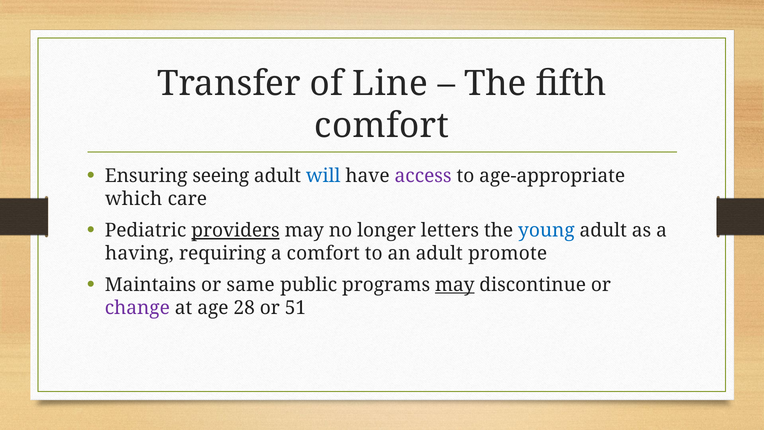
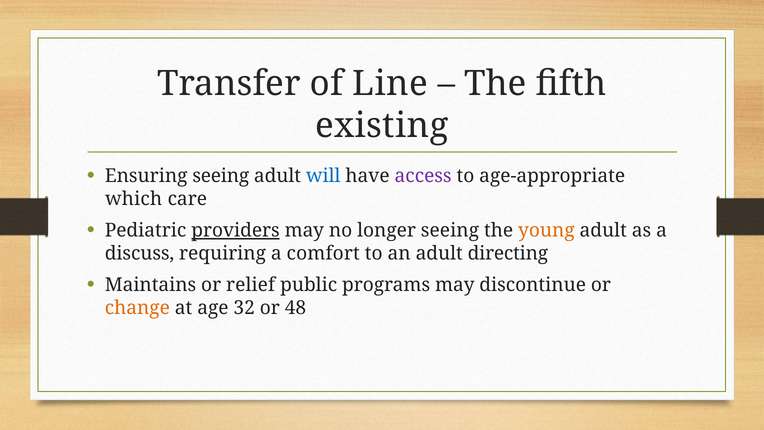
comfort: comfort -> existing (382, 126)
longer letters: letters -> seeing (450, 230)
young colour: blue -> orange (546, 230)
having: having -> discuss (140, 253)
promote: promote -> directing (508, 253)
same: same -> relief (251, 285)
may underline: present -> none (455, 285)
change colour: purple -> orange (137, 308)
28: 28 -> 32 (244, 308)
51: 51 -> 48 (295, 308)
